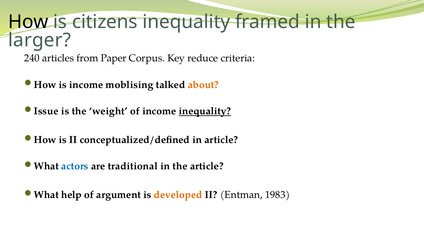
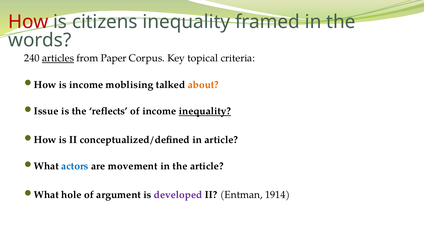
How colour: black -> red (28, 22)
larger: larger -> words (40, 40)
articles underline: none -> present (58, 58)
reduce: reduce -> topical (203, 58)
weight: weight -> reflects (108, 111)
traditional: traditional -> movement (133, 166)
help: help -> hole (71, 194)
developed colour: orange -> purple (178, 194)
1983: 1983 -> 1914 (278, 194)
